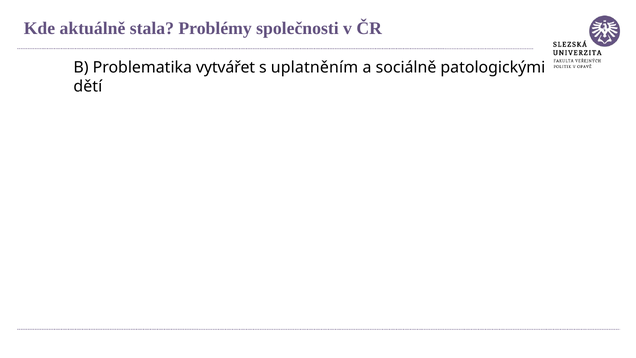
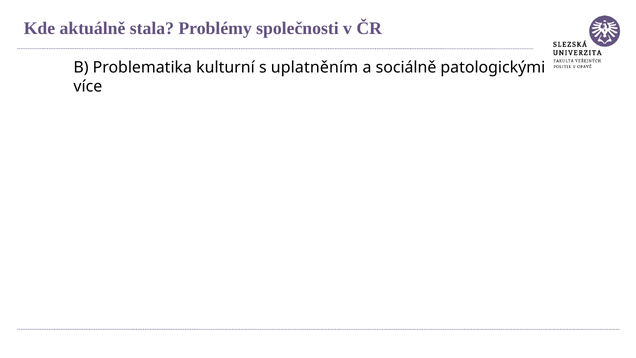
vytvářet: vytvářet -> kulturní (225, 67)
dětí: dětí -> více (88, 87)
